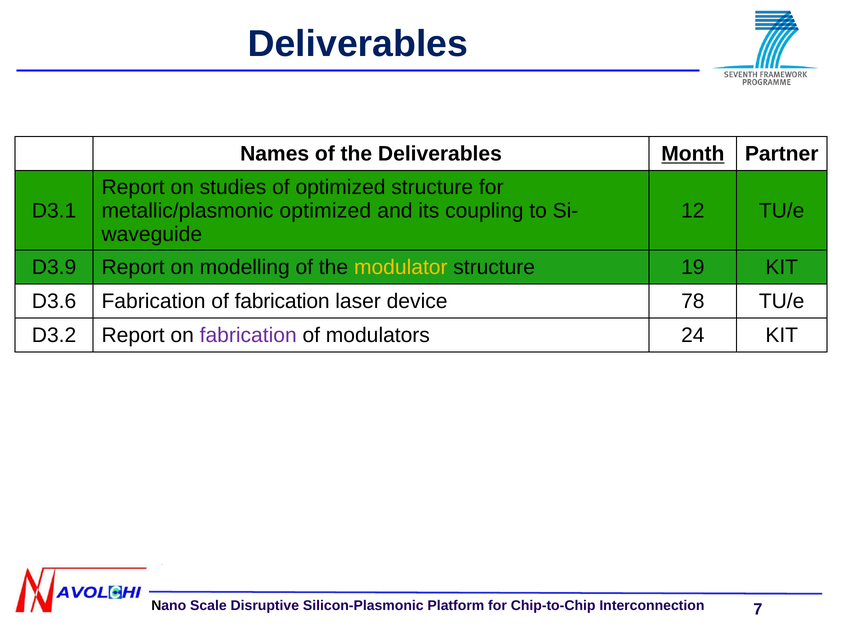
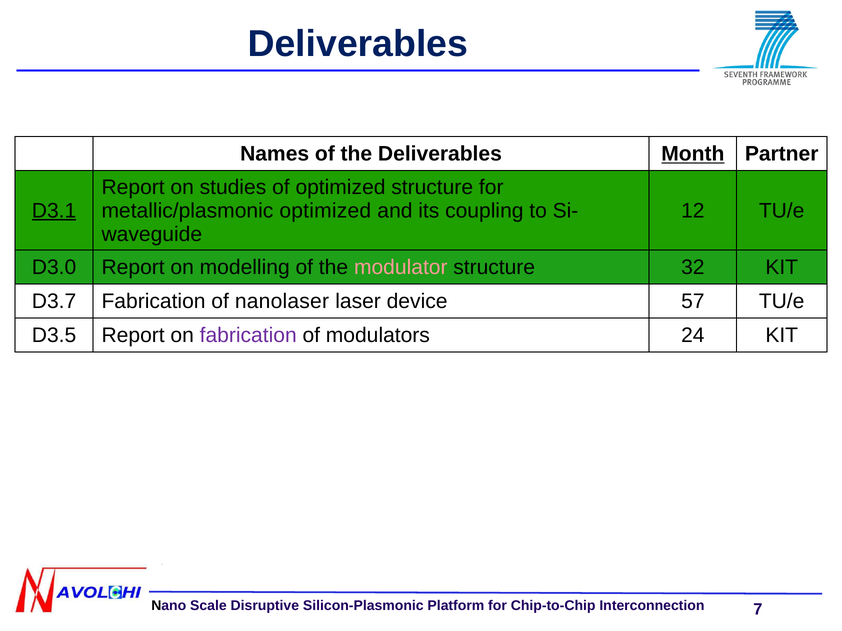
D3.1 underline: none -> present (54, 211)
D3.9: D3.9 -> D3.0 (54, 267)
modulator colour: yellow -> pink (401, 267)
19: 19 -> 32 (693, 267)
D3.6: D3.6 -> D3.7 (54, 302)
of fabrication: fabrication -> nanolaser (282, 302)
78: 78 -> 57 (693, 302)
D3.2: D3.2 -> D3.5 (54, 336)
